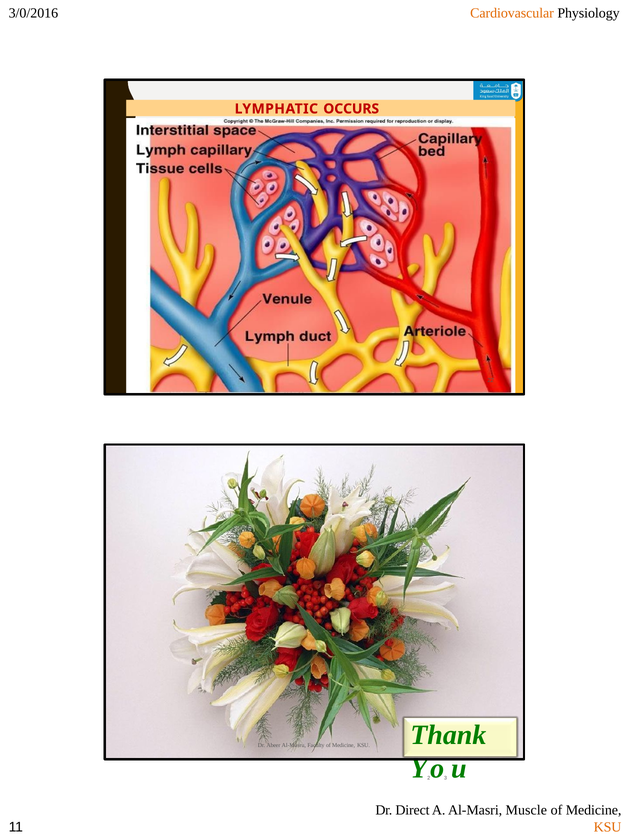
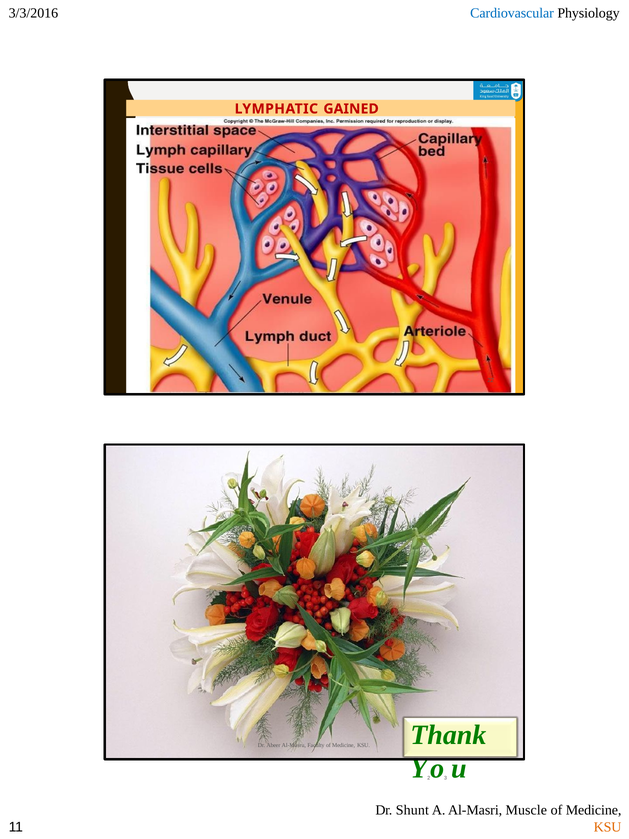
3/0/2016: 3/0/2016 -> 3/3/2016 (33, 13)
Cardiovascular colour: orange -> blue (512, 13)
OCCURS: OCCURS -> GAINED (351, 109)
Direct: Direct -> Shunt (412, 810)
